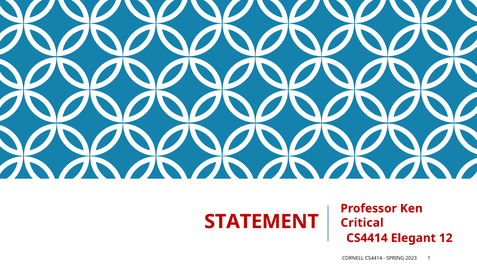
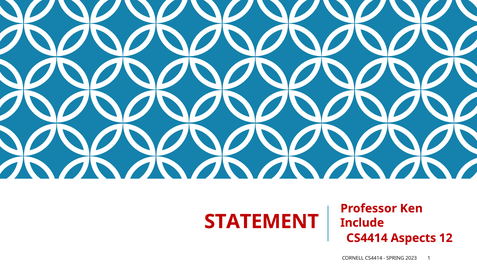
Critical: Critical -> Include (362, 223)
Elegant: Elegant -> Aspects (413, 238)
